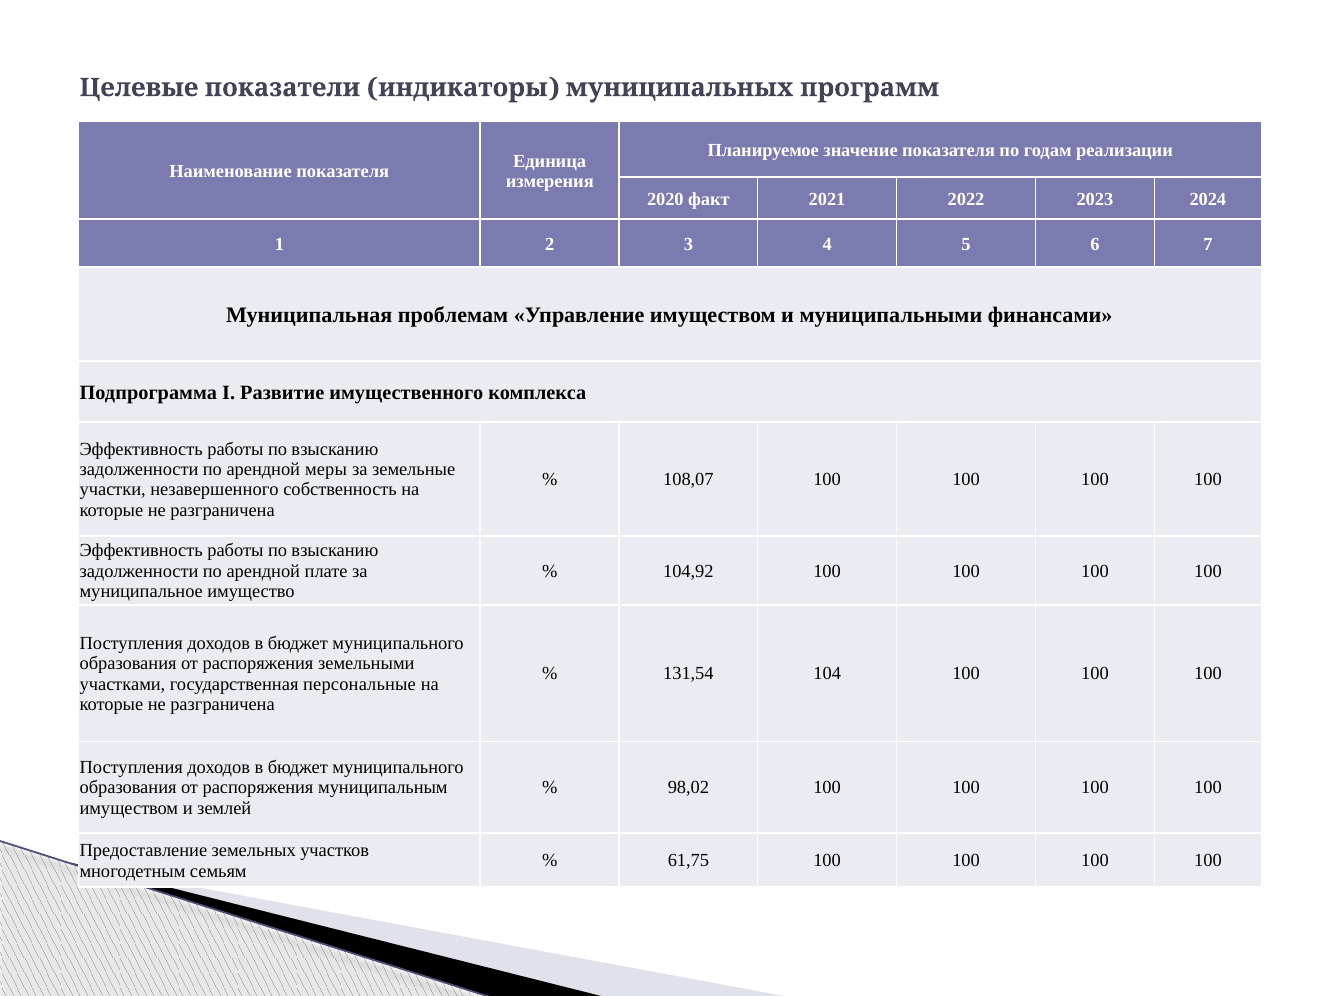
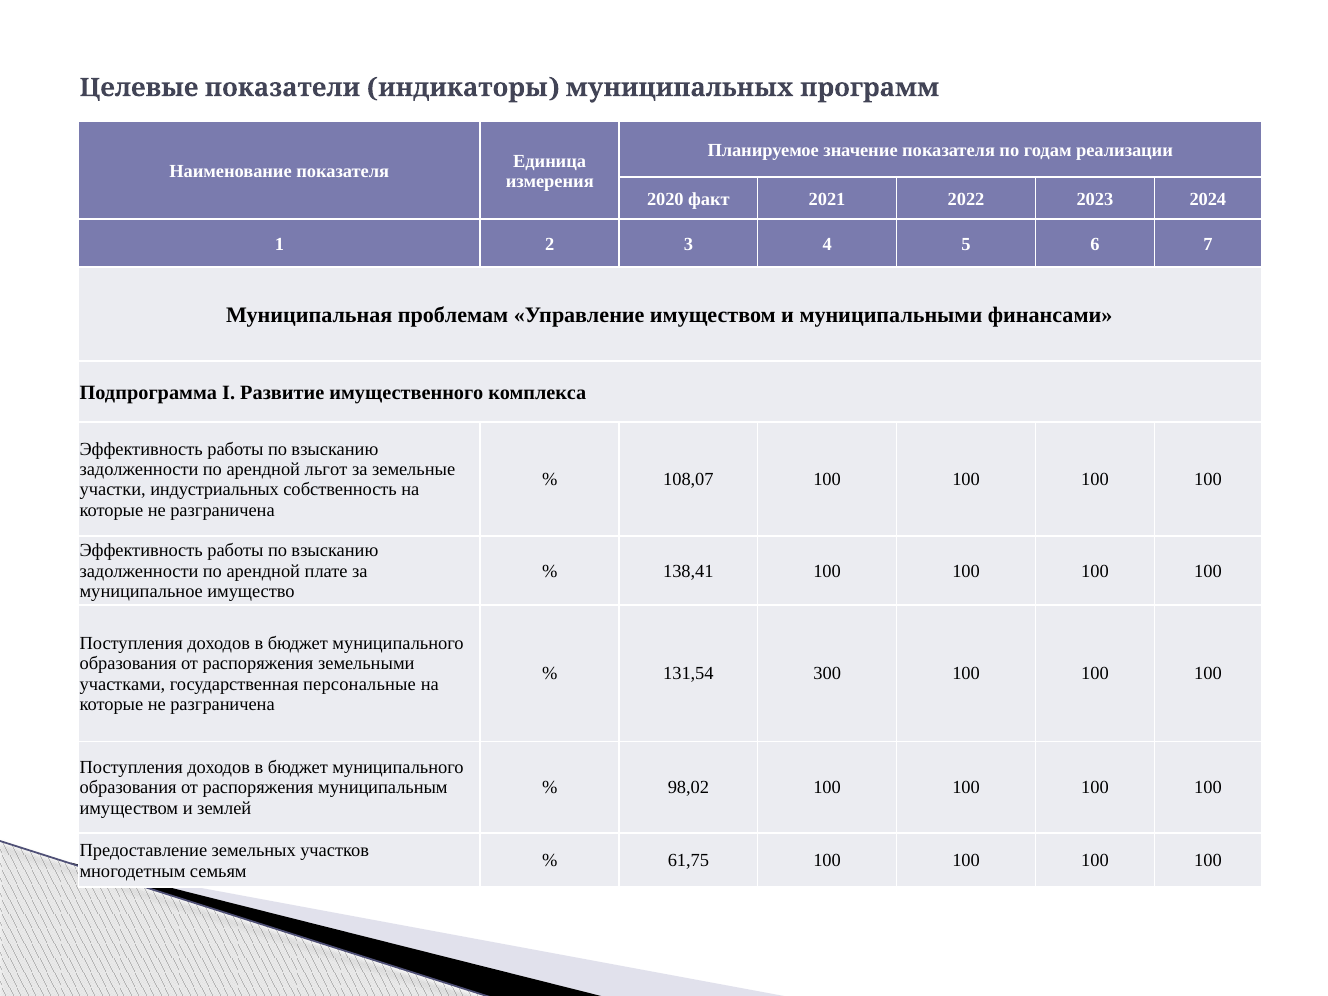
меры: меры -> льгот (326, 469)
незавершенного: незавершенного -> индустриальных (215, 490)
104,92: 104,92 -> 138,41 (688, 571)
104: 104 -> 300 (827, 674)
